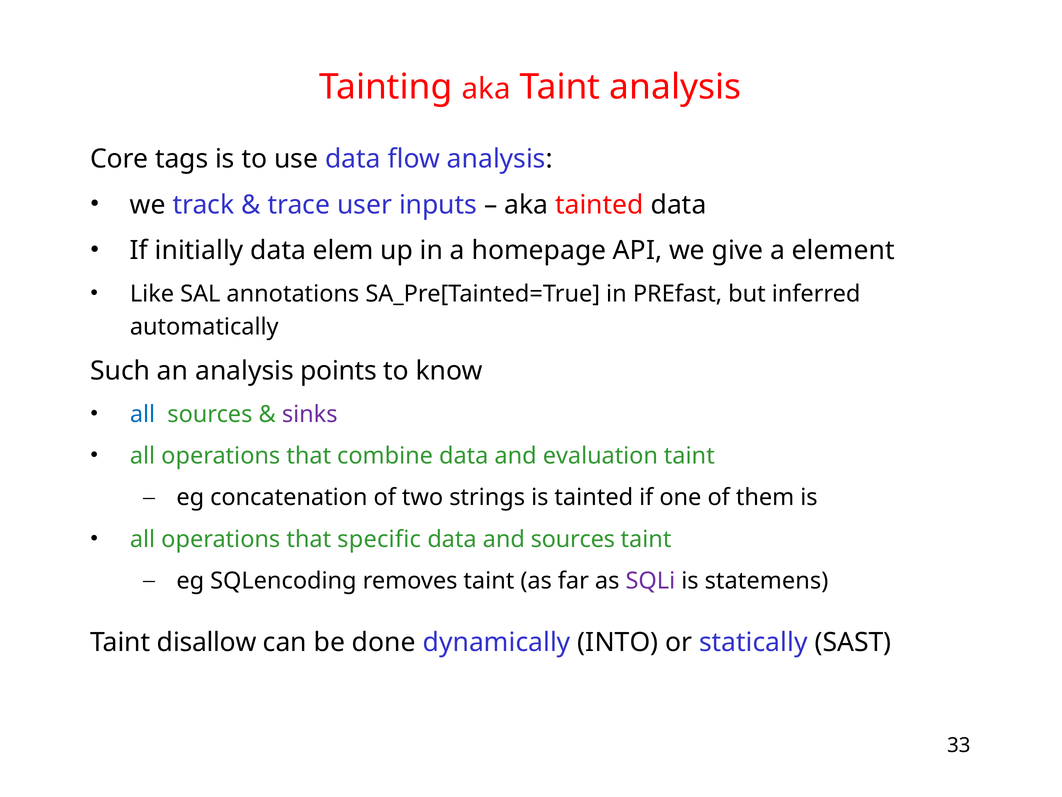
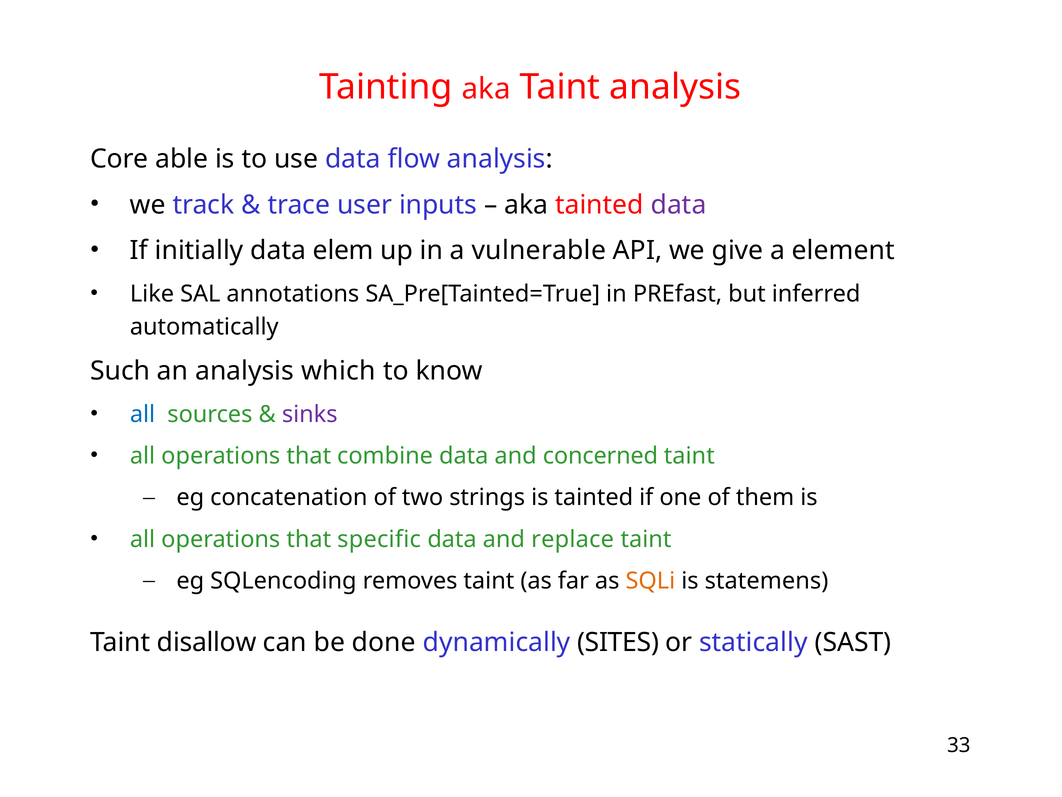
tags: tags -> able (182, 159)
data colour: black -> purple (679, 205)
homepage: homepage -> vulnerable (539, 250)
points: points -> which (338, 371)
evaluation: evaluation -> concerned (600, 456)
and sources: sources -> replace (573, 539)
SQLi colour: purple -> orange (650, 581)
INTO: INTO -> SITES (618, 642)
